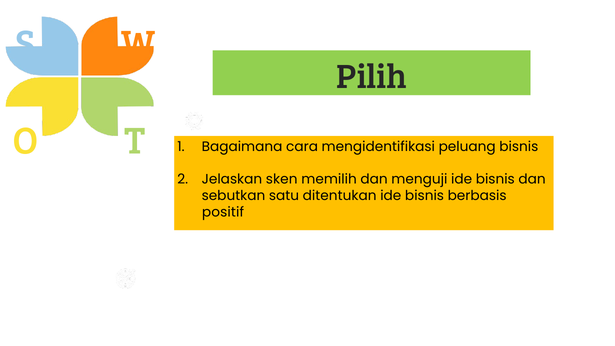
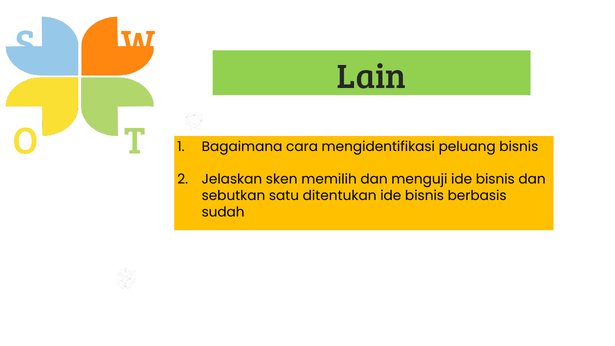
Pilih: Pilih -> Lain (372, 77)
positif: positif -> sudah (223, 212)
